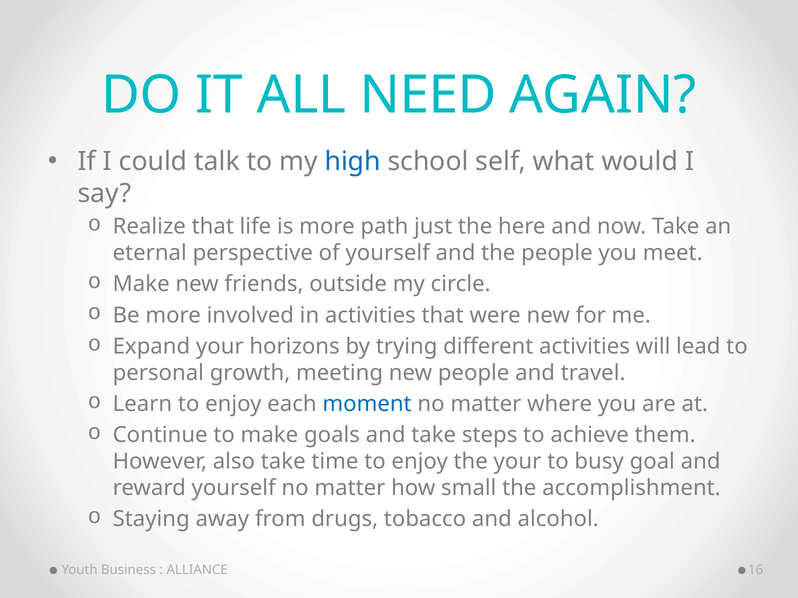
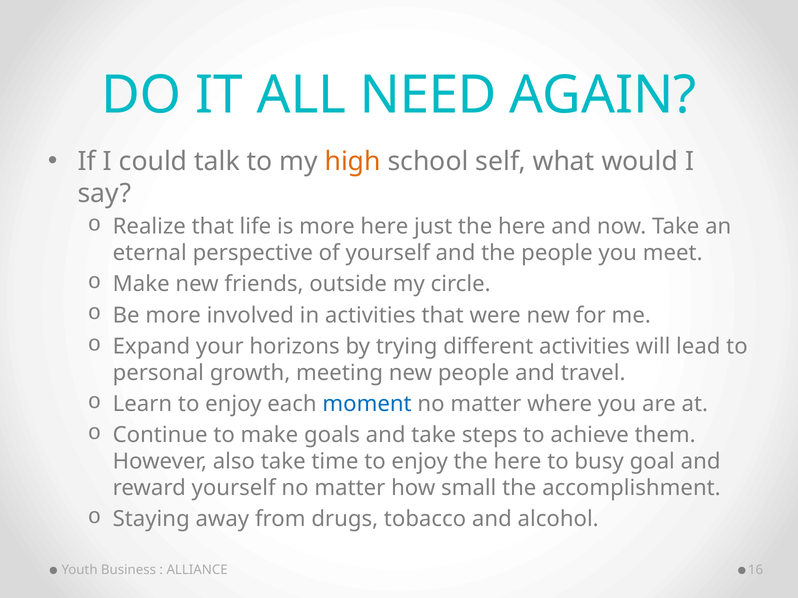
high colour: blue -> orange (353, 161)
more path: path -> here (384, 227)
enjoy the your: your -> here (518, 462)
